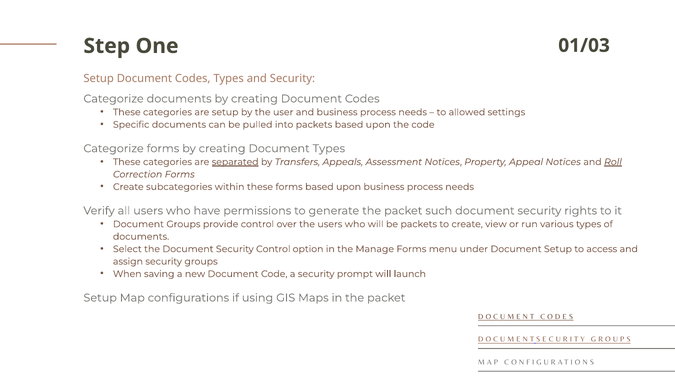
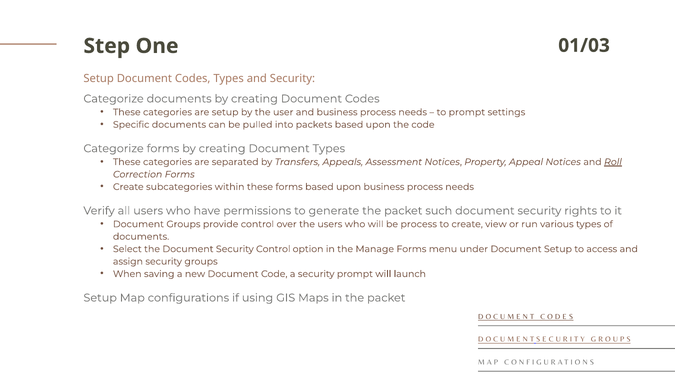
to allowed: allowed -> prompt (467, 112)
separated underline: present -> none (235, 162)
be packets: packets -> process (419, 225)
